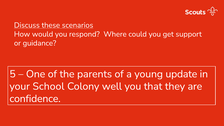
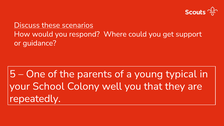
update: update -> typical (181, 74)
confidence: confidence -> repeatedly (35, 99)
